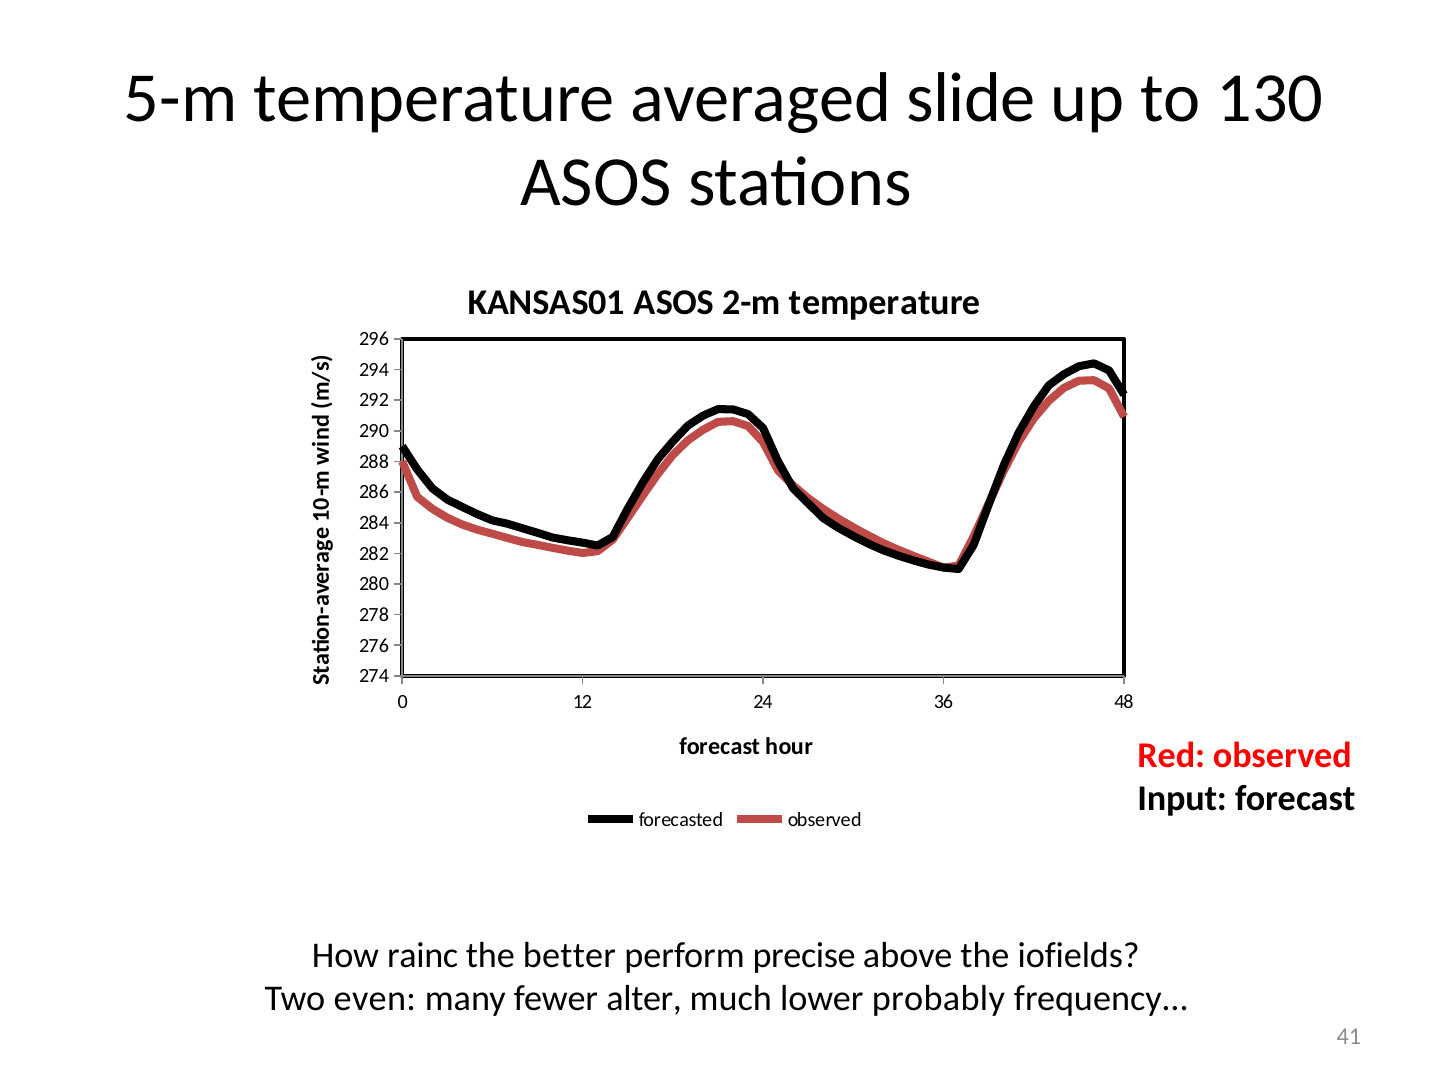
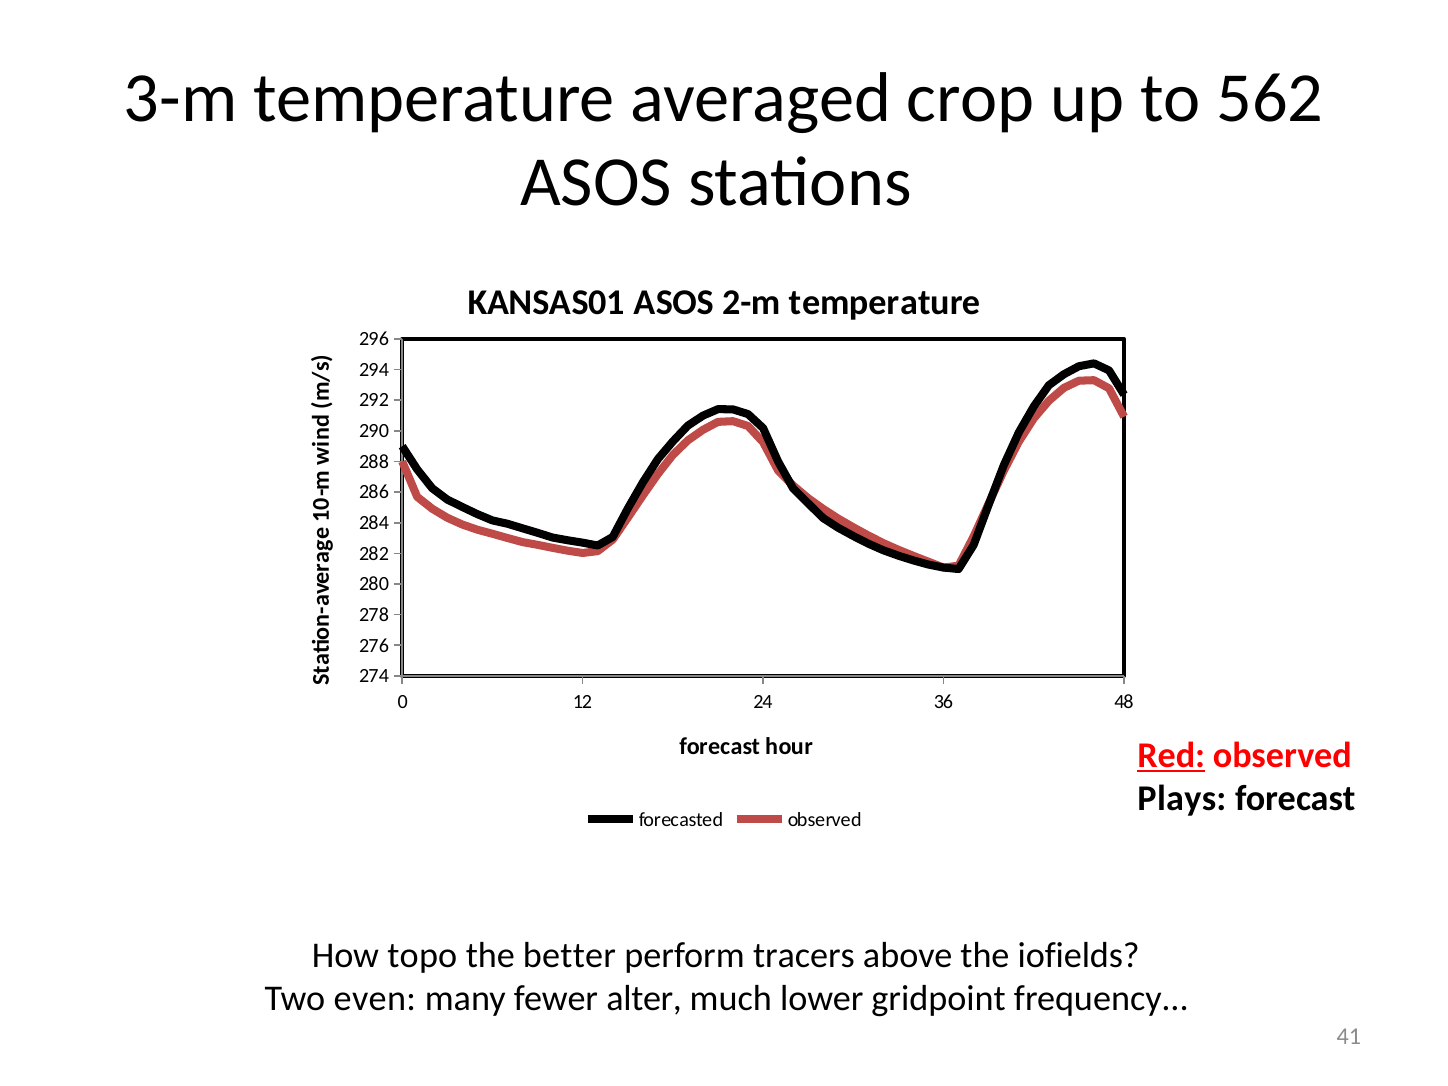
5-m: 5-m -> 3-m (181, 98)
slide: slide -> crop (971, 98)
130: 130 -> 562 (1270, 98)
Red underline: none -> present (1171, 756)
Input: Input -> Plays (1182, 799)
rainc: rainc -> topo (422, 955)
precise: precise -> tracers (804, 955)
probably: probably -> gridpoint (939, 999)
